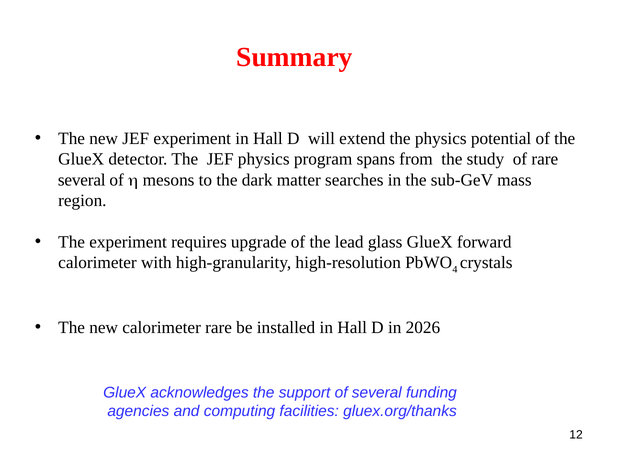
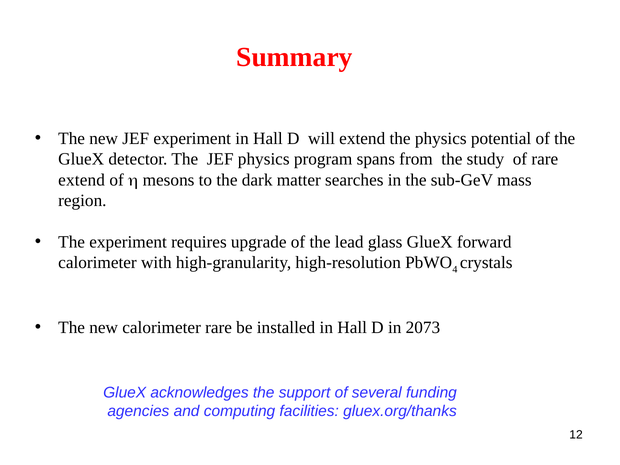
several: several -> extend (82, 180)
2026: 2026 -> 2073 (423, 328)
